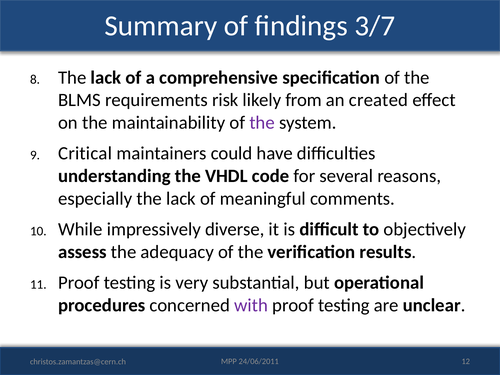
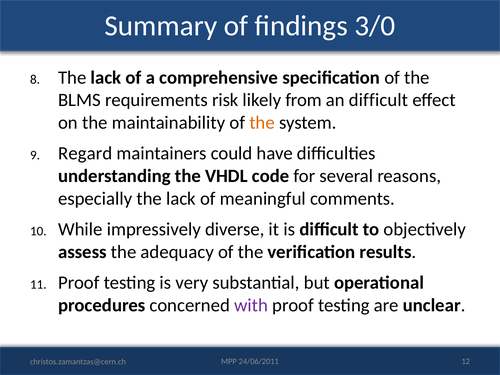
3/7: 3/7 -> 3/0 (375, 26)
an created: created -> difficult (379, 100)
the colour: purple -> orange (262, 123)
Critical: Critical -> Regard (85, 153)
